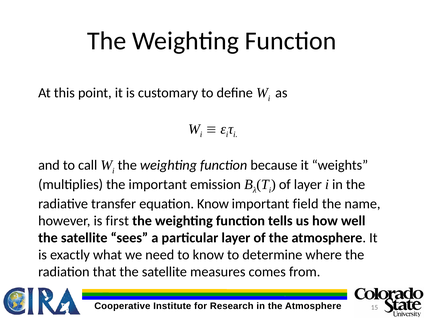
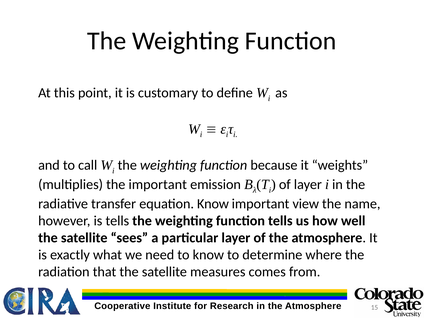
field: field -> view (306, 204)
is first: first -> tells (117, 221)
